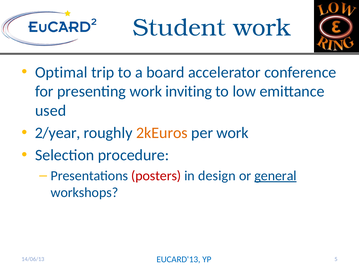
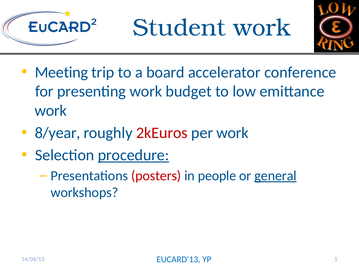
Optimal: Optimal -> Meeting (61, 72)
inviting: inviting -> budget (189, 91)
used: used -> work (51, 111)
2/year: 2/year -> 8/year (58, 133)
2kEuros colour: orange -> red (162, 133)
procedure underline: none -> present (133, 155)
design: design -> people (217, 176)
